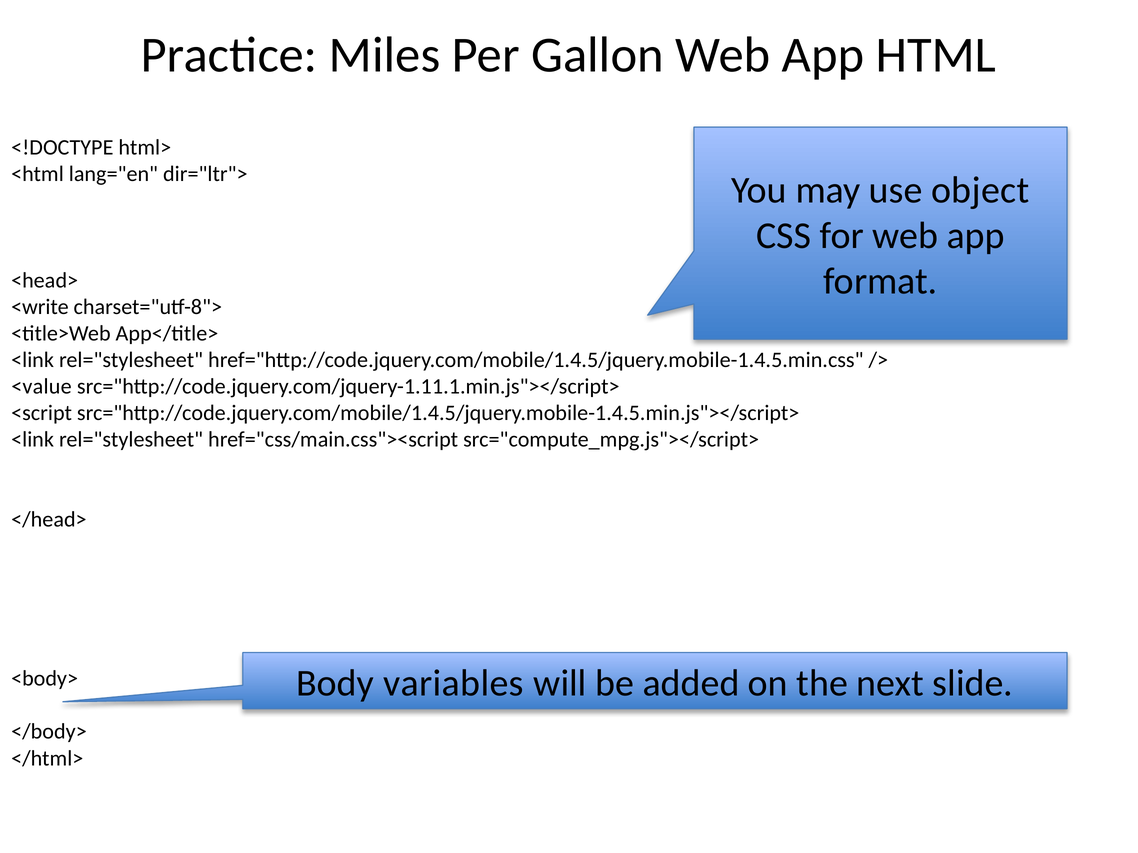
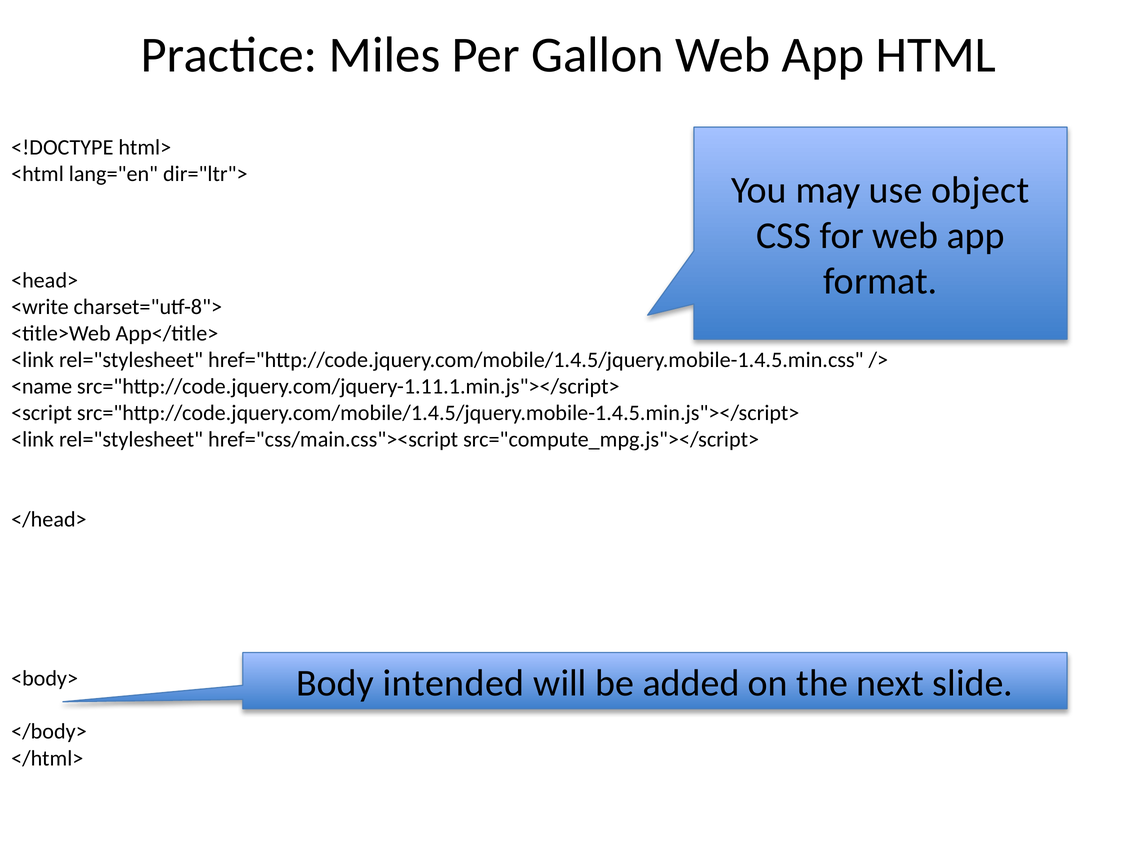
<value: <value -> <name (42, 387)
variables: variables -> intended (453, 684)
